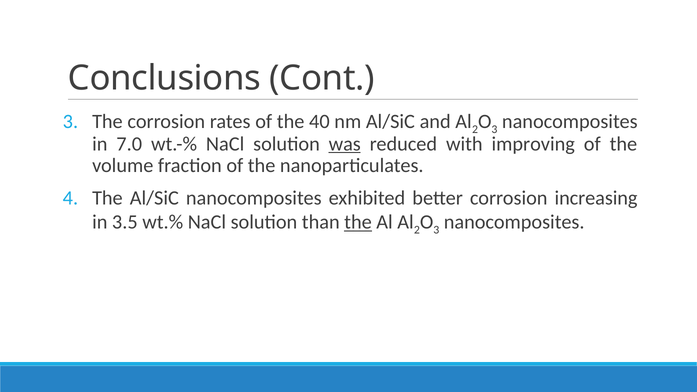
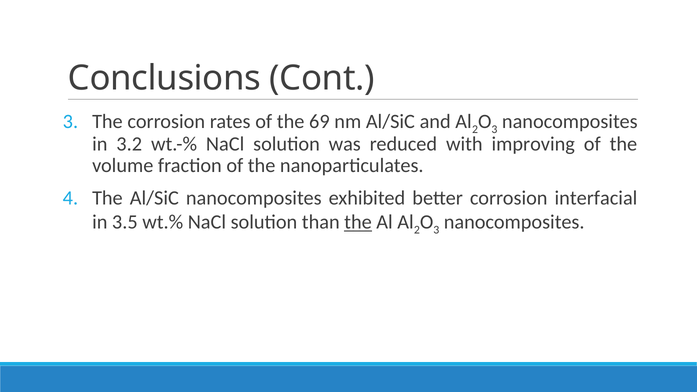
40: 40 -> 69 (319, 121)
7.0: 7.0 -> 3.2 (129, 144)
was underline: present -> none (345, 144)
increasing: increasing -> interfacial (596, 198)
